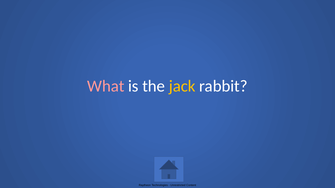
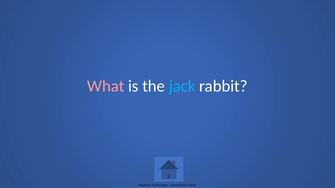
jack colour: yellow -> light blue (182, 86)
